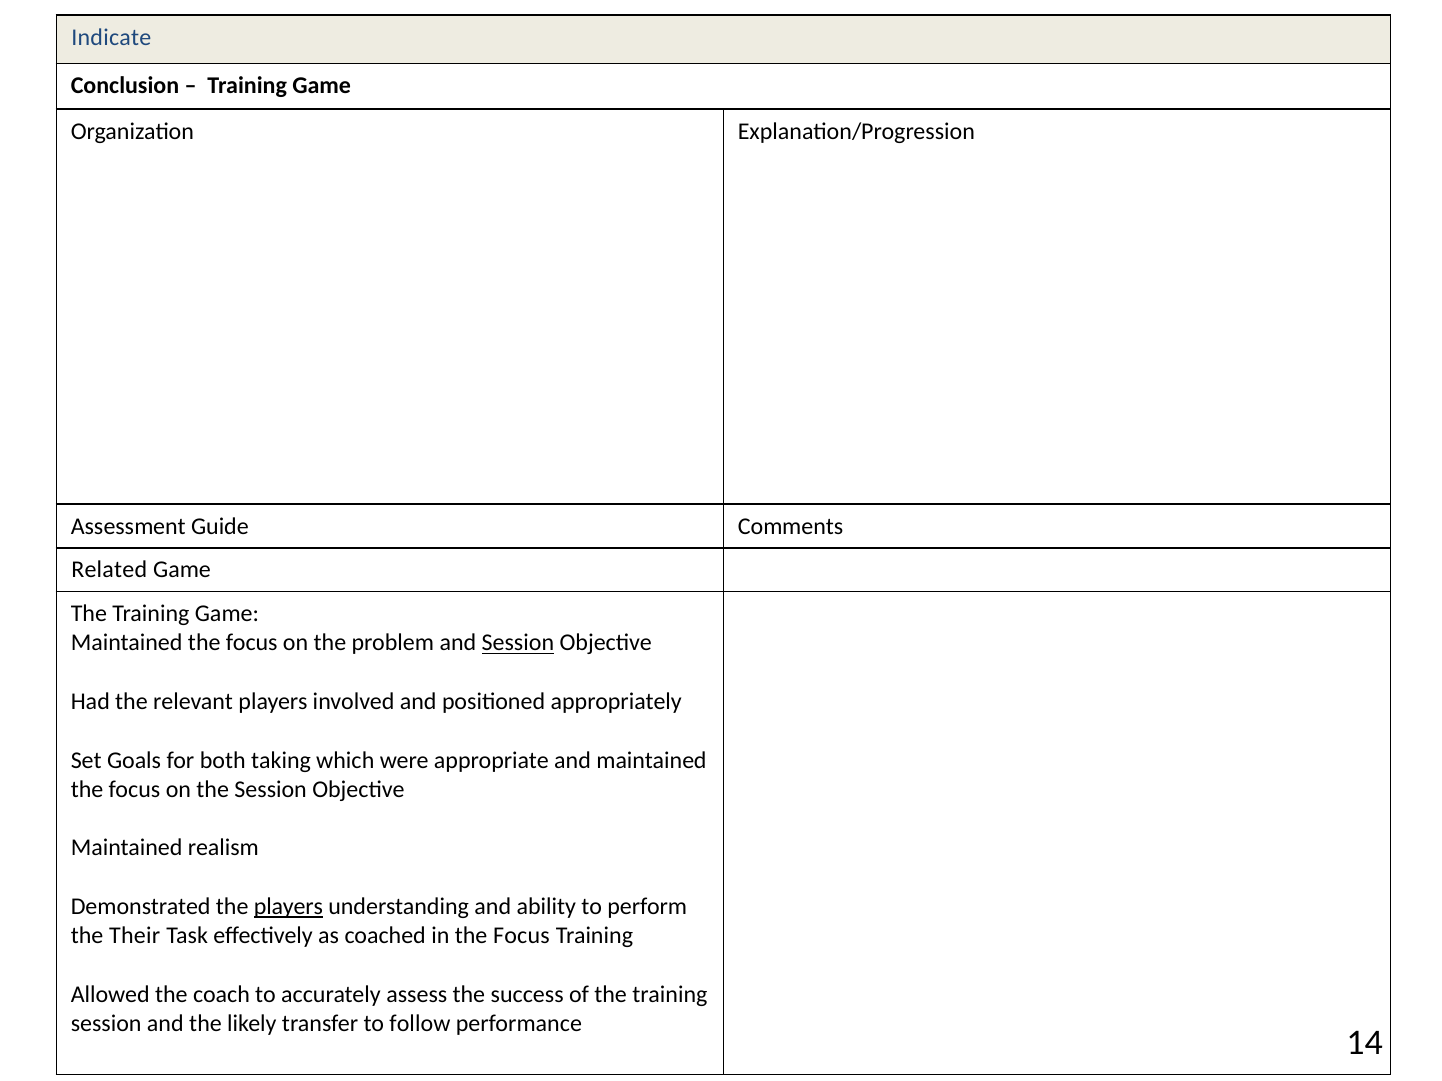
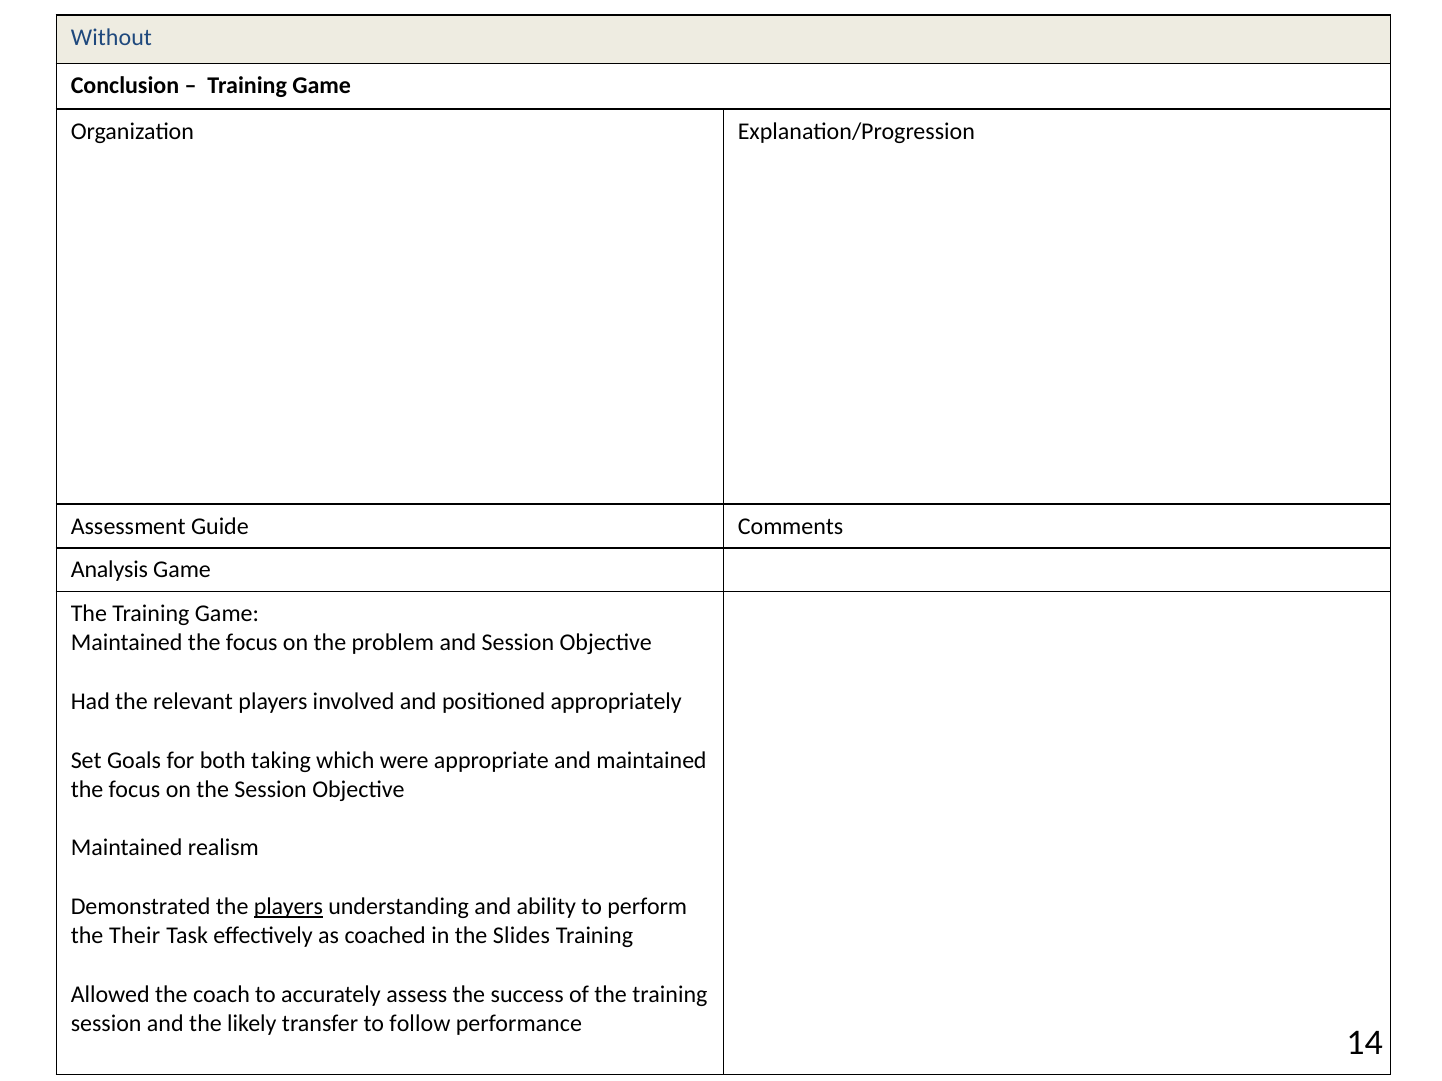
Indicate: Indicate -> Without (111, 37)
Related: Related -> Analysis (109, 570)
Session underline: present -> none (518, 643)
in the Focus: Focus -> Slides (521, 936)
